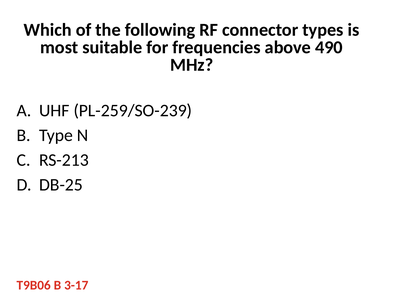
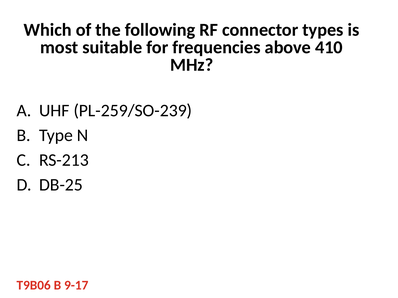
490: 490 -> 410 (329, 47)
3-17: 3-17 -> 9-17 (76, 286)
